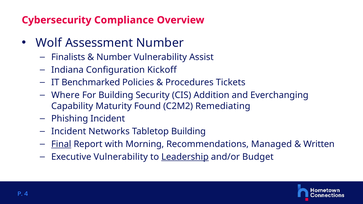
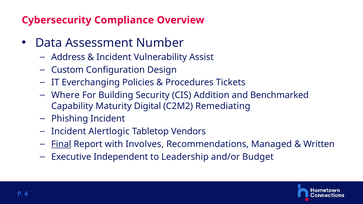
Wolf: Wolf -> Data (49, 43)
Finalists: Finalists -> Address (68, 57)
Number: Number -> Incident (114, 57)
Indiana: Indiana -> Custom (67, 70)
Kickoff: Kickoff -> Design (162, 70)
Benchmarked: Benchmarked -> Everchanging (91, 83)
Everchanging: Everchanging -> Benchmarked (279, 95)
Found: Found -> Digital (148, 106)
Networks: Networks -> Alertlogic (109, 132)
Tabletop Building: Building -> Vendors (188, 132)
Morning: Morning -> Involves (145, 144)
Executive Vulnerability: Vulnerability -> Independent (121, 157)
Leadership underline: present -> none (185, 157)
